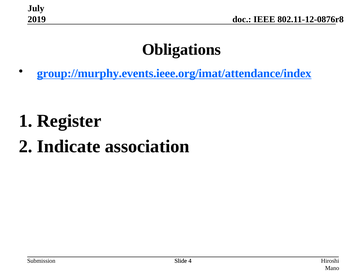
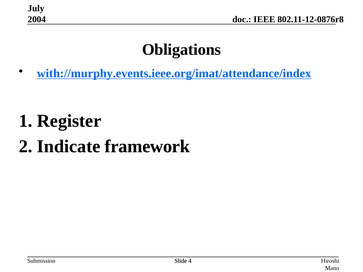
2019: 2019 -> 2004 (37, 19)
group://murphy.events.ieee.org/imat/attendance/index: group://murphy.events.ieee.org/imat/attendance/index -> with://murphy.events.ieee.org/imat/attendance/index (174, 73)
association: association -> framework (147, 146)
